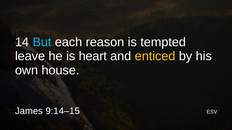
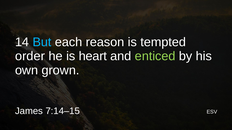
leave: leave -> order (30, 56)
enticed colour: yellow -> light green (155, 56)
house: house -> grown (61, 70)
9:14–15: 9:14–15 -> 7:14–15 (63, 111)
